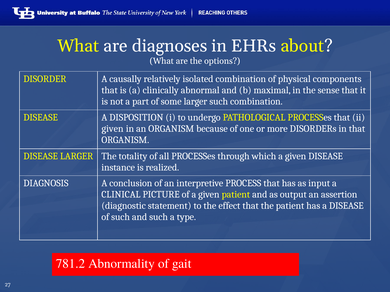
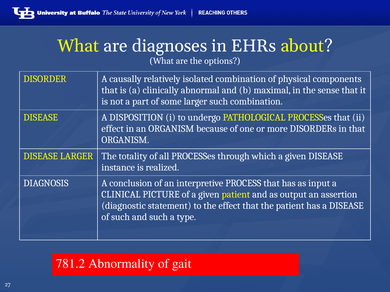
given: given -> effect (113, 129)
